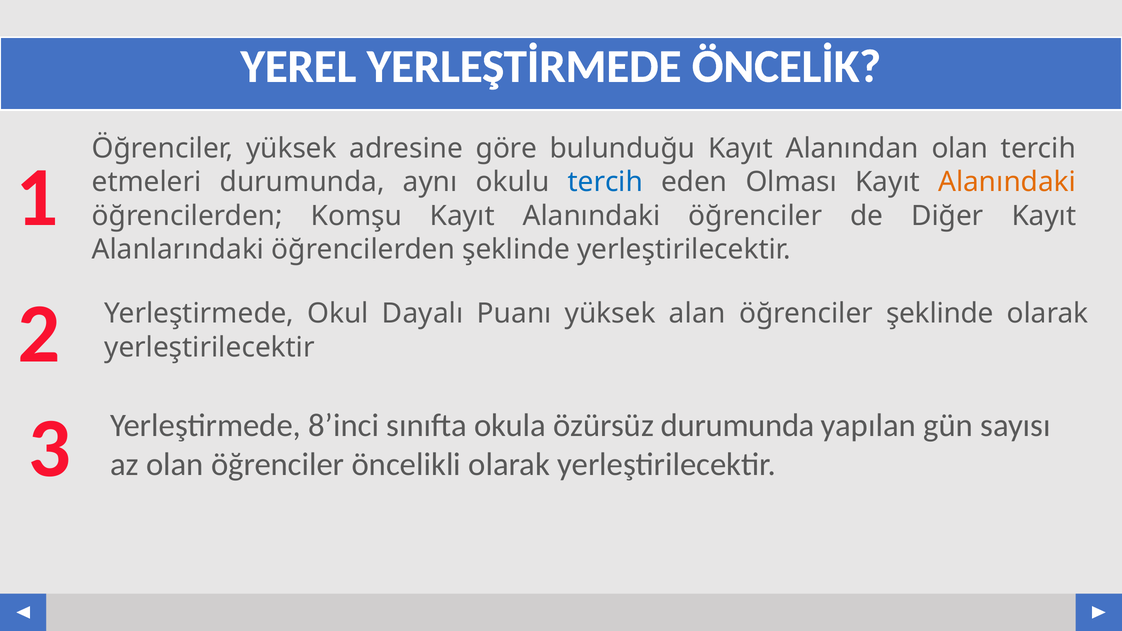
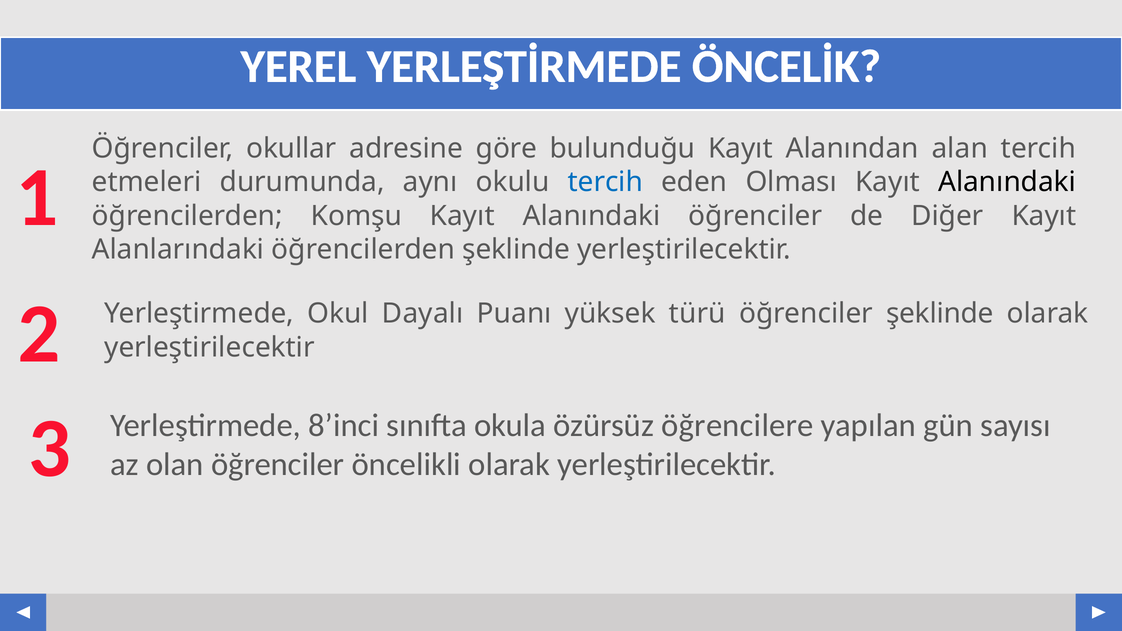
Öğrenciler yüksek: yüksek -> okullar (291, 149)
Alanından olan: olan -> alan (960, 149)
Alanındaki colour: orange -> black (1007, 182)
alan: alan -> türü (697, 314)
özürsüz durumunda: durumunda -> öğrencilere (737, 425)
